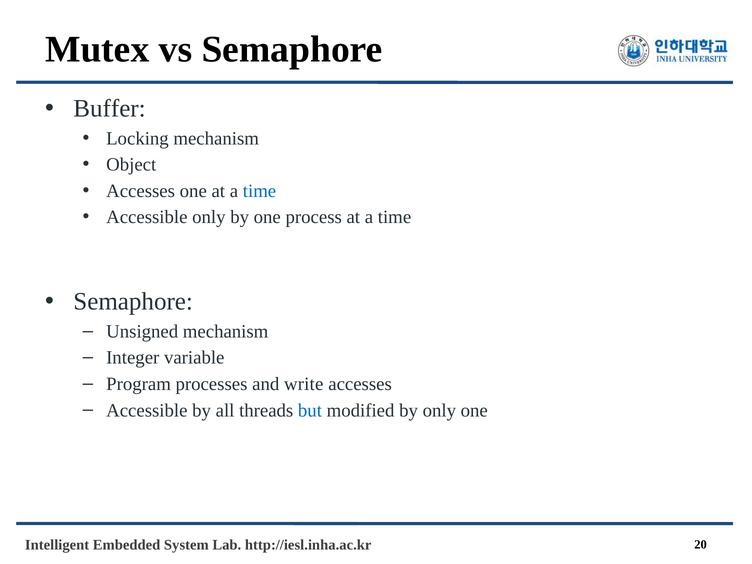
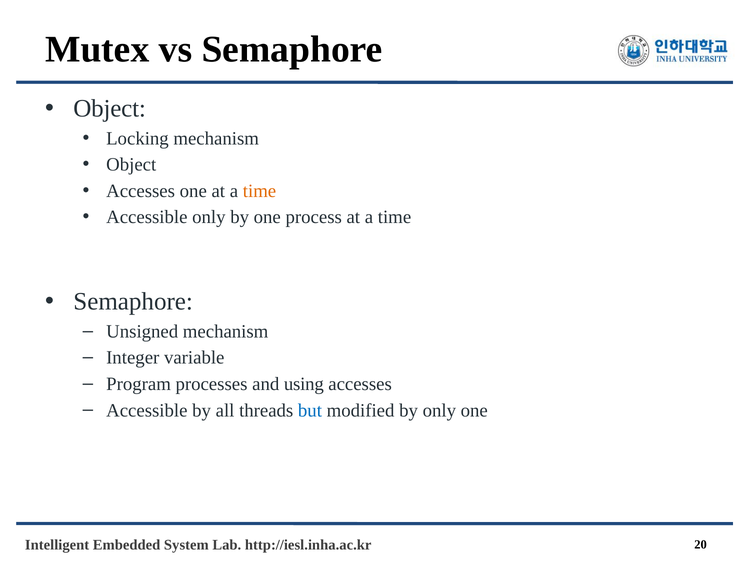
Buffer: Buffer -> Object (110, 109)
time colour: blue -> orange (260, 191)
write: write -> using (304, 384)
